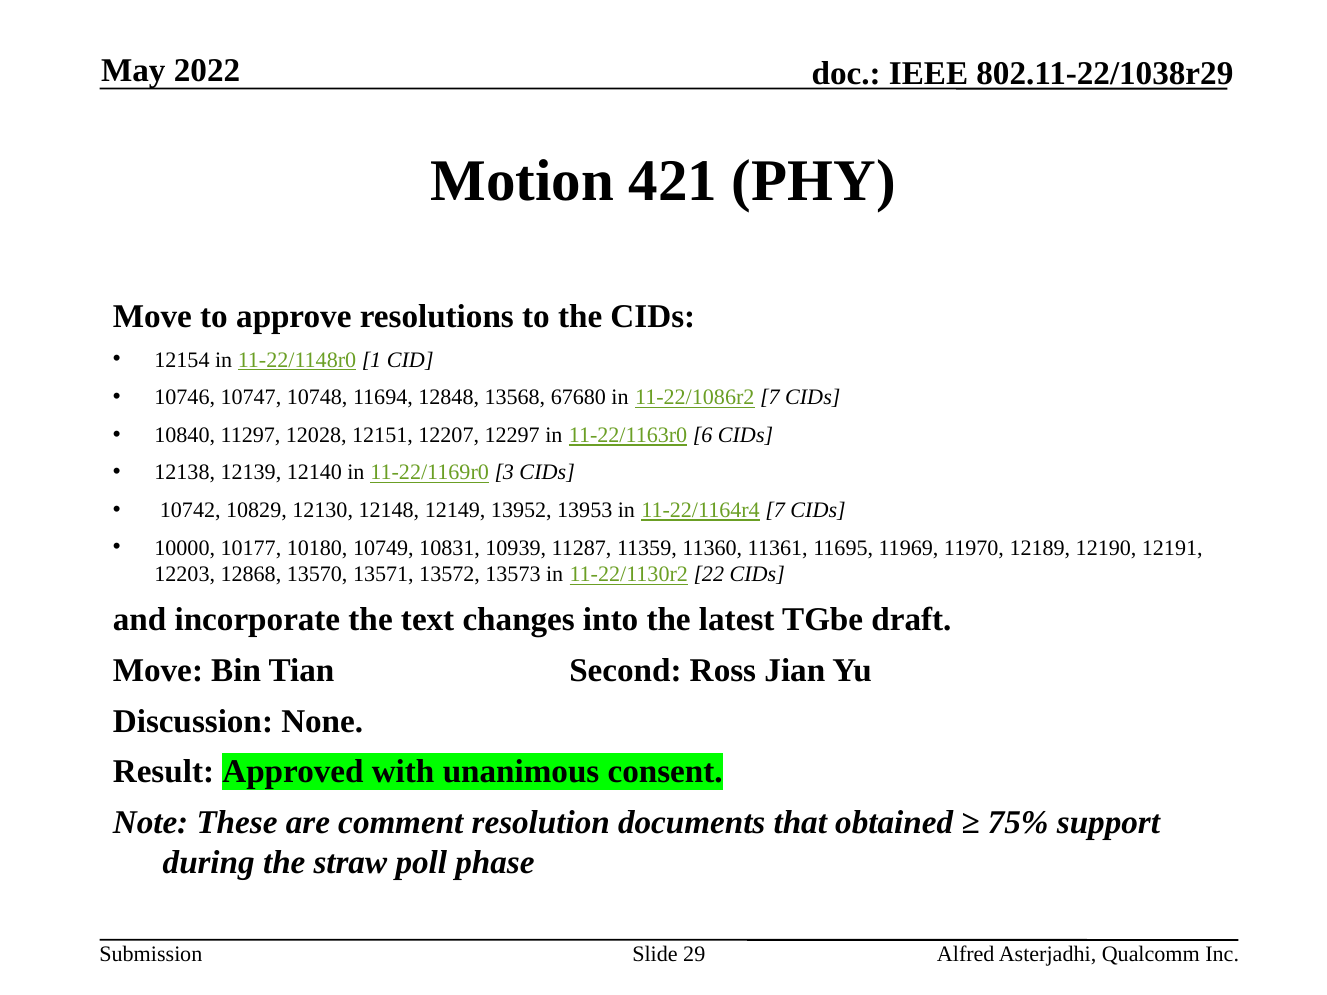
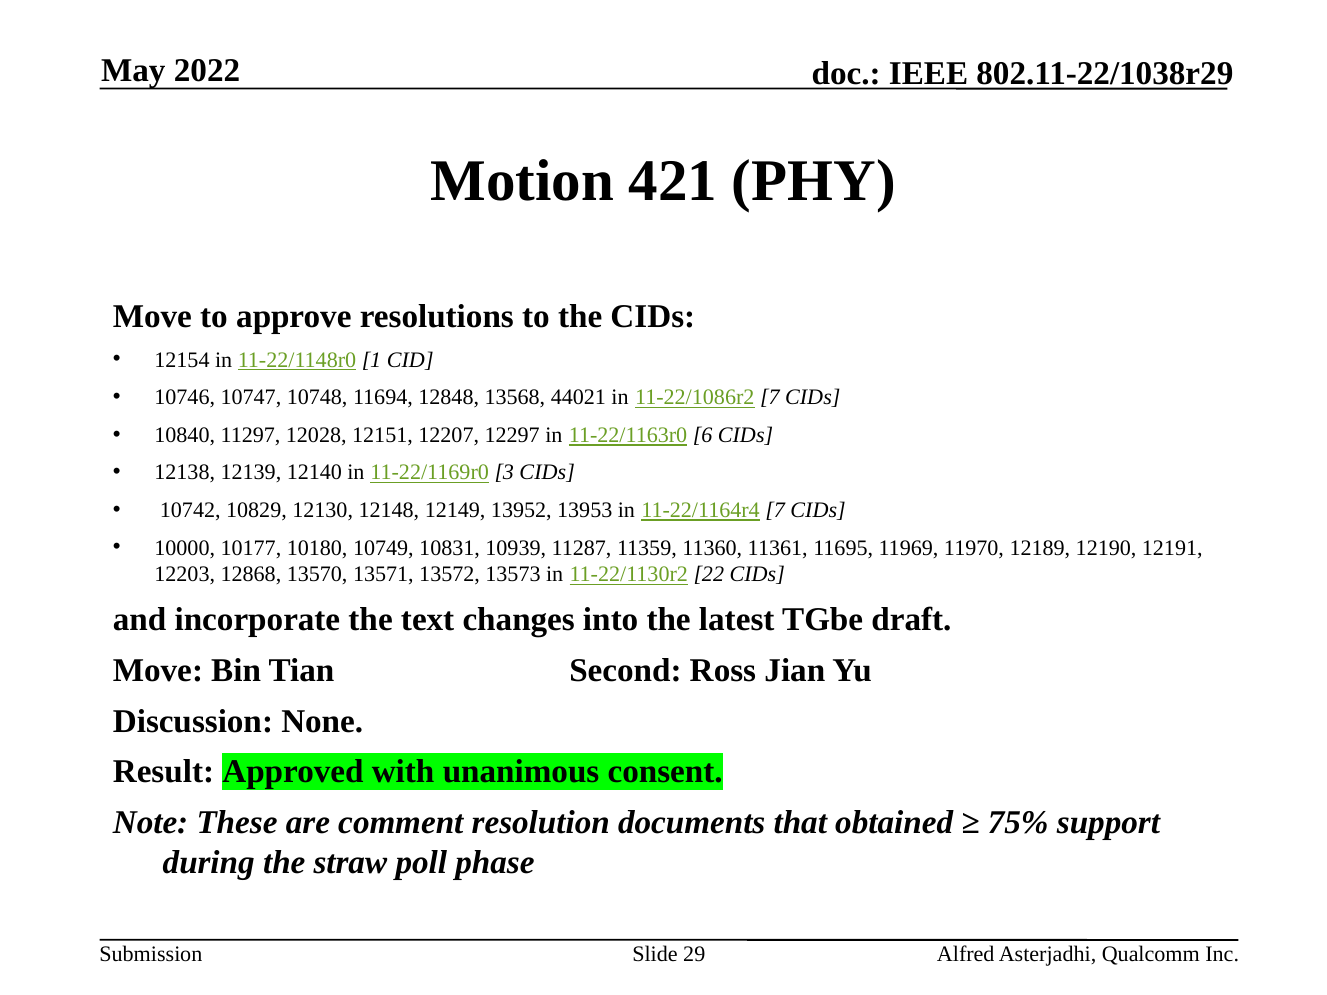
67680: 67680 -> 44021 (578, 397)
